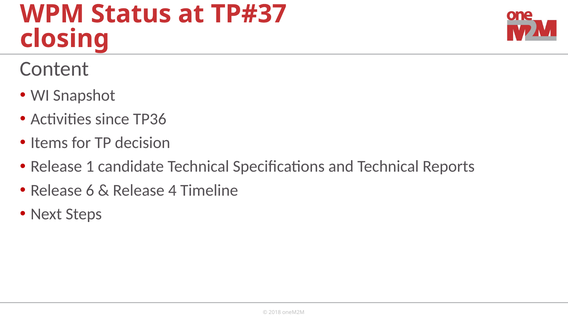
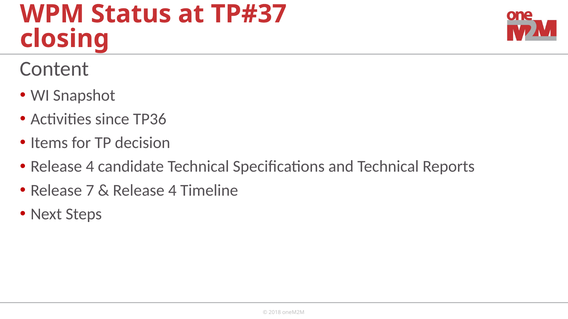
1: 1 -> 4 (90, 167)
6: 6 -> 7 (90, 191)
